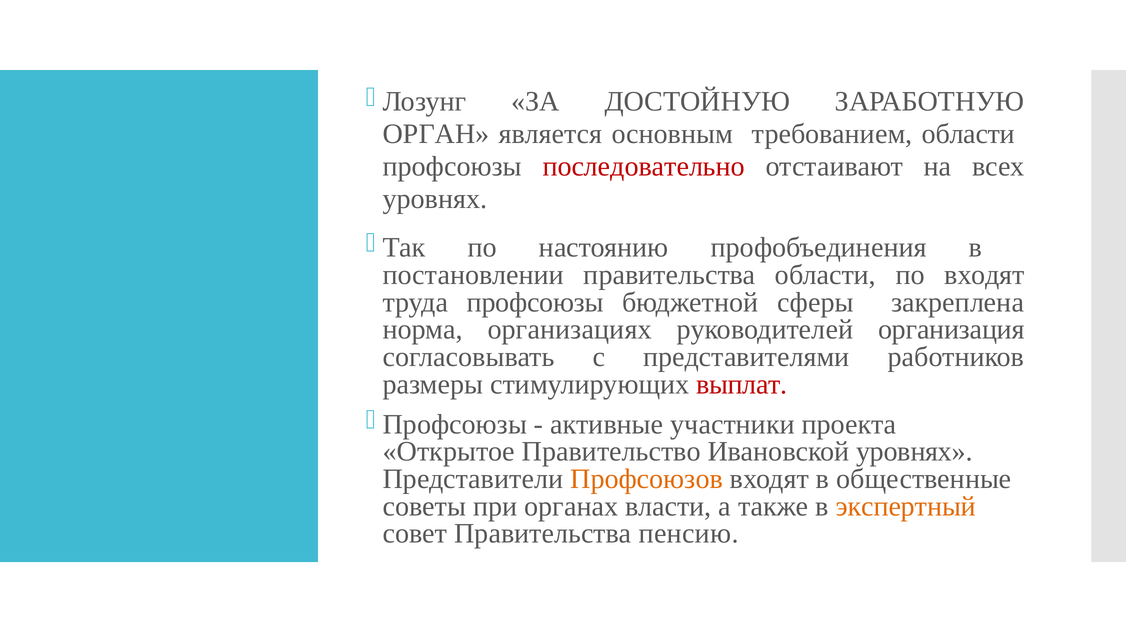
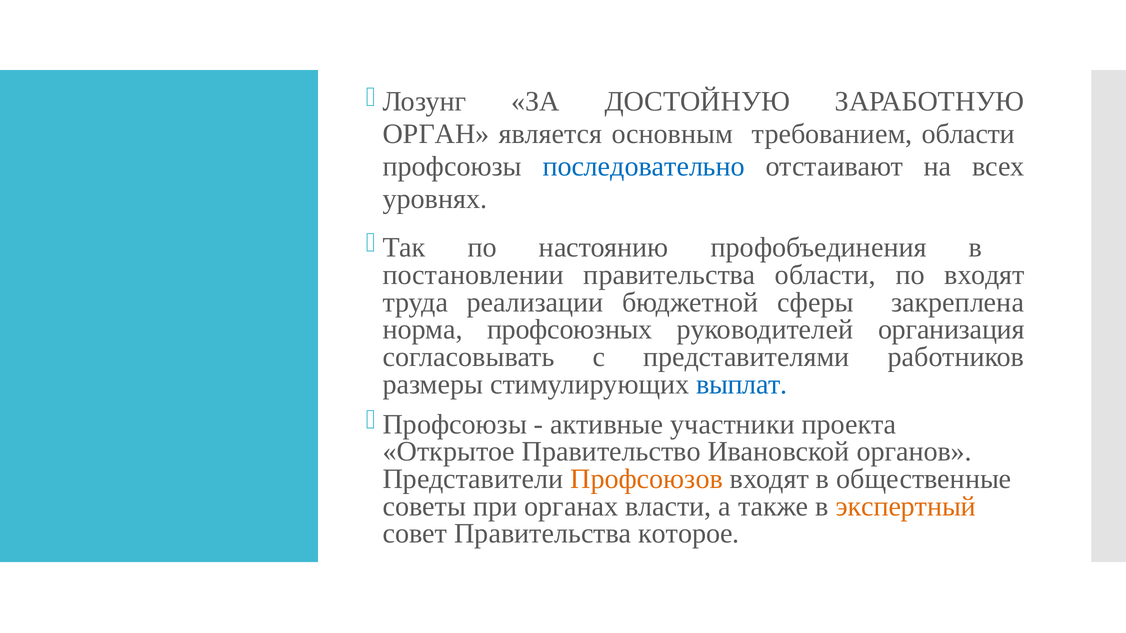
последовательно colour: red -> blue (644, 167)
труда профсоюзы: профсоюзы -> реализации (535, 302)
организациях: организациях -> профсоюзных (570, 330)
выплат colour: red -> blue (742, 384)
Ивановской уровнях: уровнях -> органов (914, 452)
пенсию: пенсию -> которое (689, 534)
